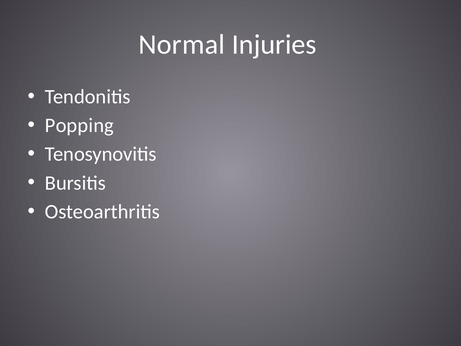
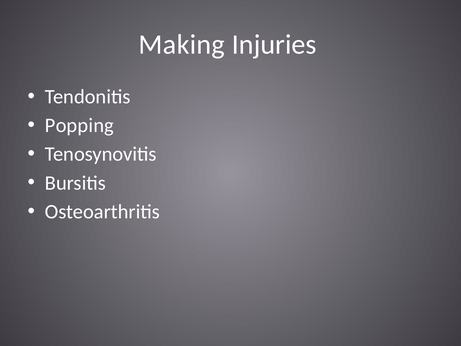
Normal: Normal -> Making (182, 45)
